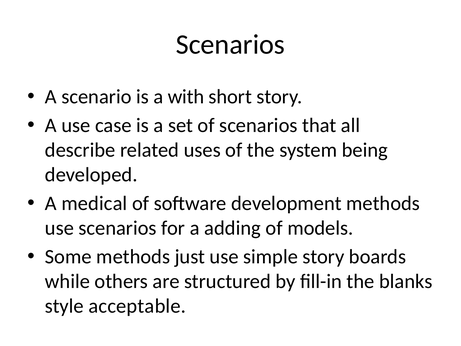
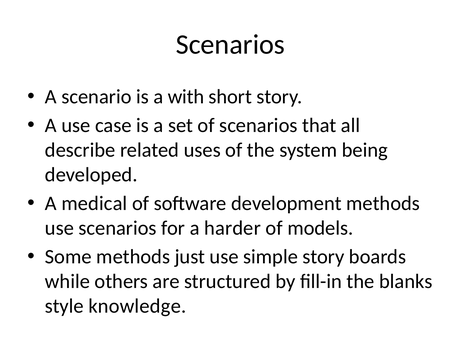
adding: adding -> harder (232, 228)
acceptable: acceptable -> knowledge (137, 306)
